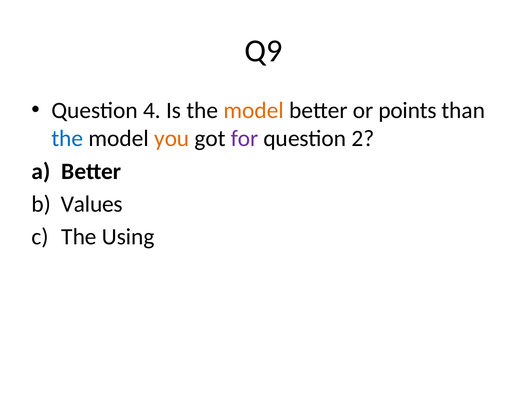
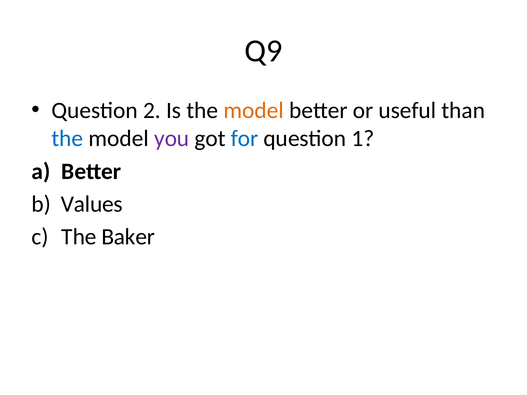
4: 4 -> 2 (152, 111)
points: points -> useful (407, 111)
you colour: orange -> purple (172, 139)
for colour: purple -> blue (245, 139)
2: 2 -> 1 (363, 139)
Using: Using -> Baker (128, 237)
